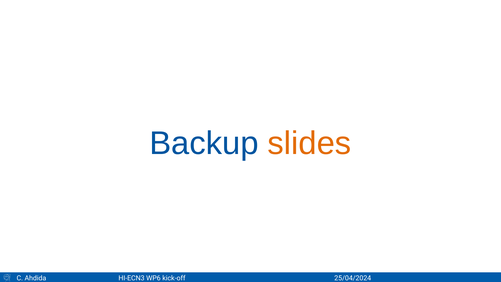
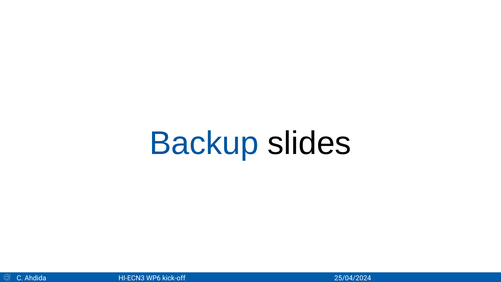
slides colour: orange -> black (309, 143)
